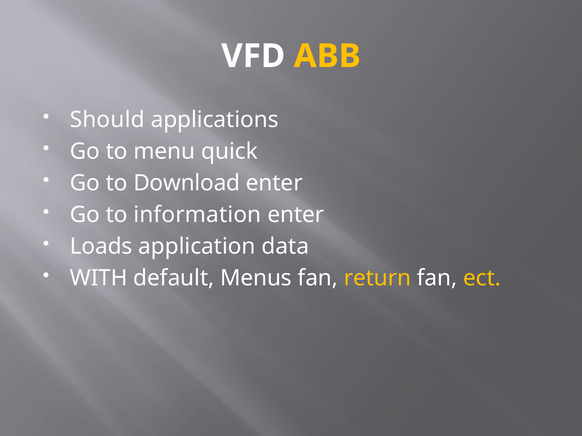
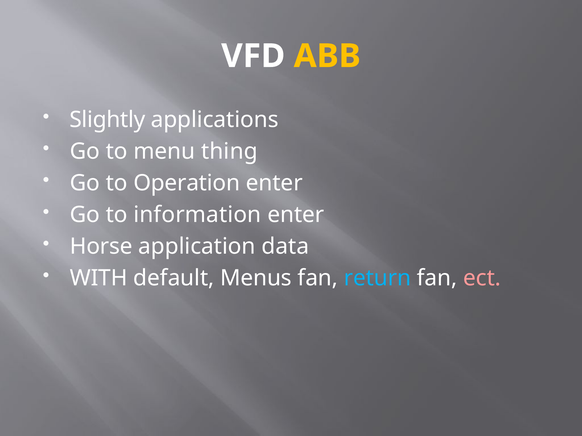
Should: Should -> Slightly (107, 120)
quick: quick -> thing (229, 152)
Download: Download -> Operation (187, 183)
Loads: Loads -> Horse (101, 247)
return colour: yellow -> light blue (377, 278)
ect colour: yellow -> pink (482, 278)
